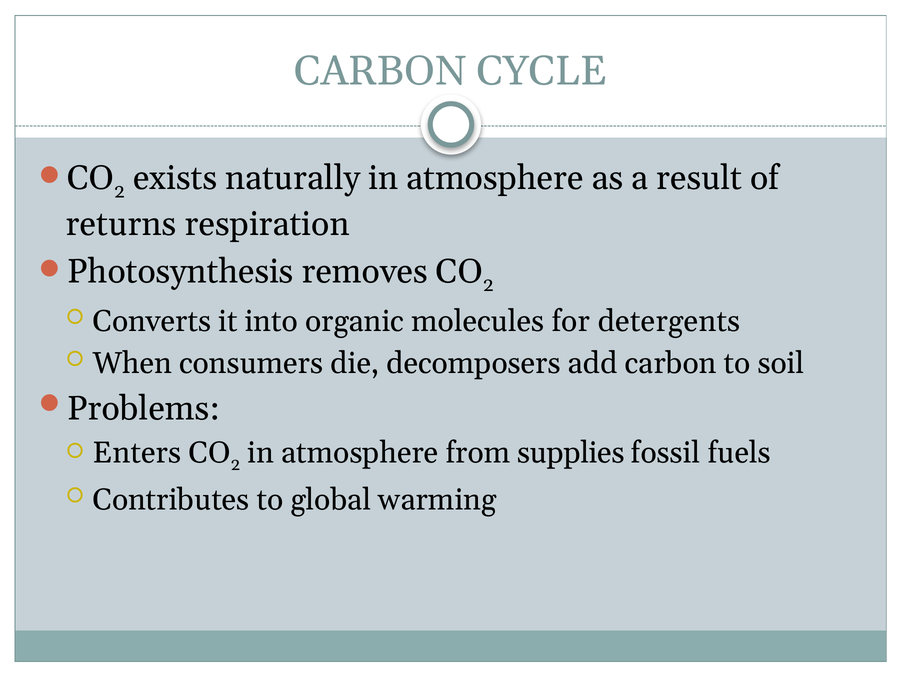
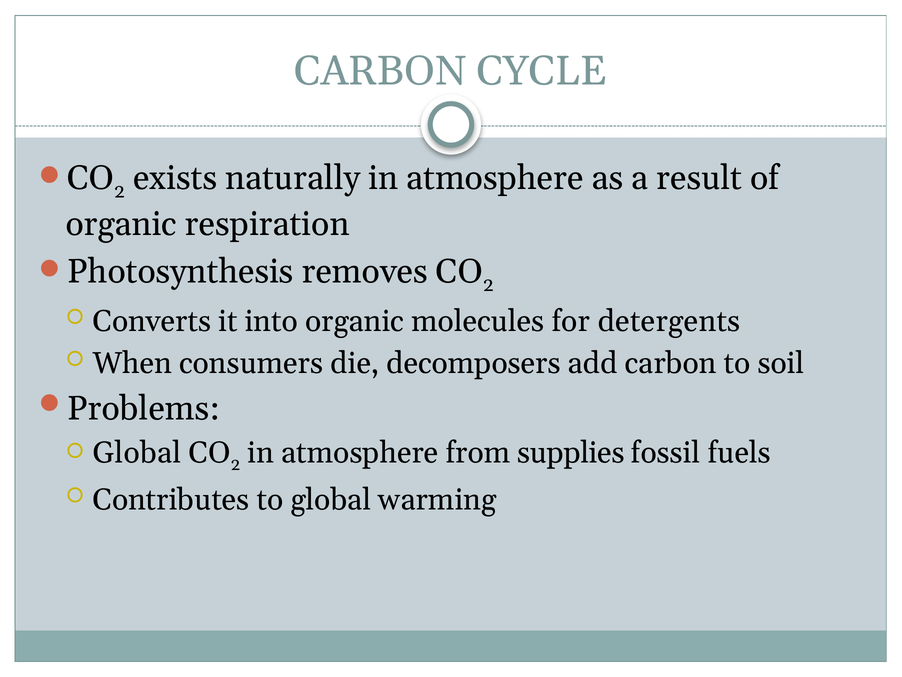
returns: returns -> organic (121, 224)
Enters: Enters -> Global (137, 453)
